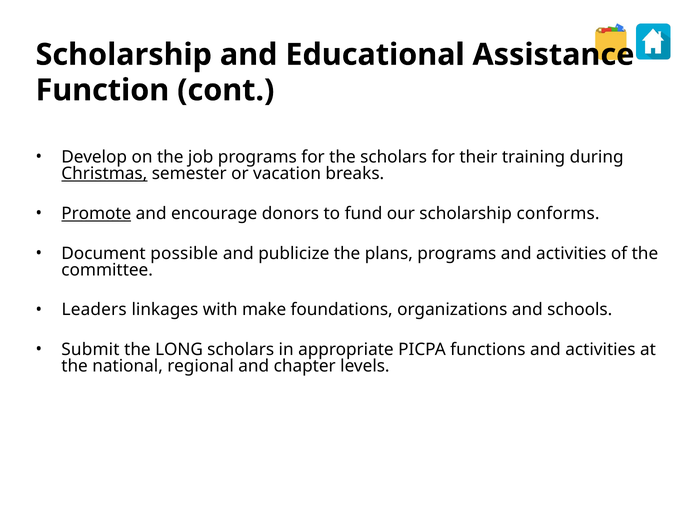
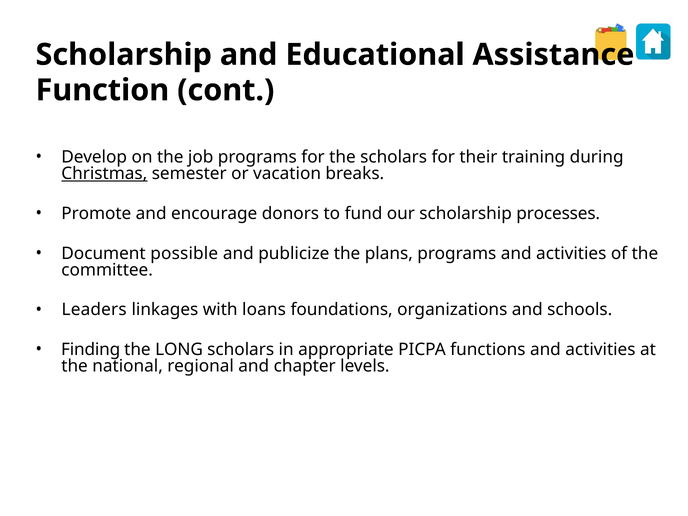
Promote underline: present -> none (96, 213)
conforms: conforms -> processes (558, 213)
make: make -> loans (264, 310)
Submit: Submit -> Finding (91, 350)
